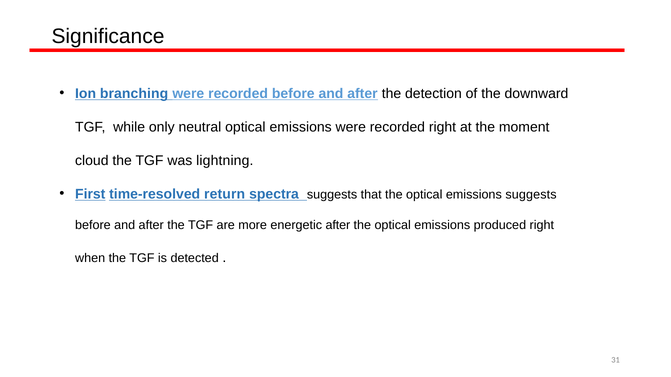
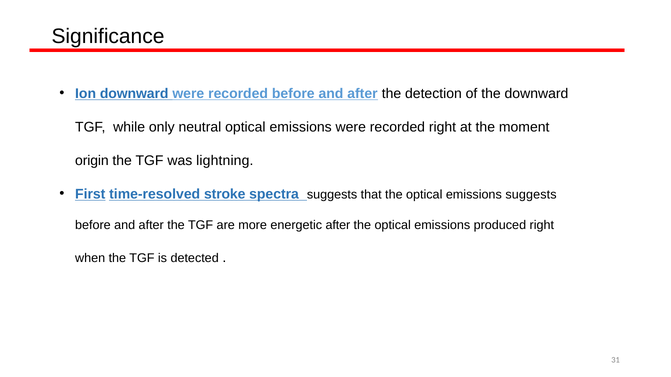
Ion branching: branching -> downward (134, 94)
cloud: cloud -> origin (92, 161)
return: return -> stroke (225, 194)
